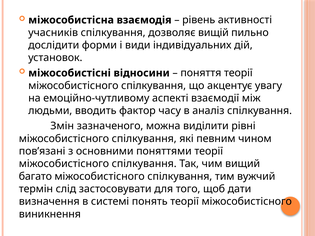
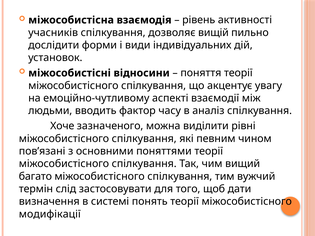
Змін: Змін -> Хоче (62, 126)
виникнення: виникнення -> модифікації (50, 214)
